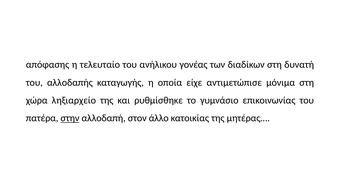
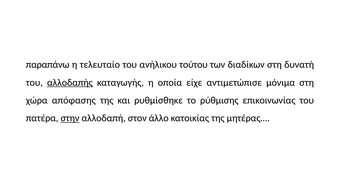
απόφασης: απόφασης -> παραπάνω (48, 65)
γονέας: γονέας -> τούτου (193, 65)
αλλοδαπής underline: none -> present (70, 83)
ληξιαρχείο: ληξιαρχείο -> απόφασης (74, 101)
γυμνάσιο: γυμνάσιο -> ρύθμισης (219, 101)
